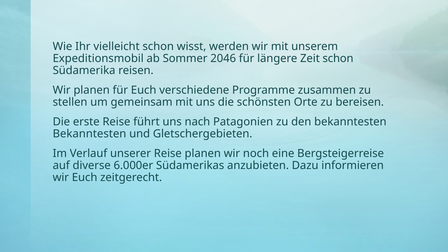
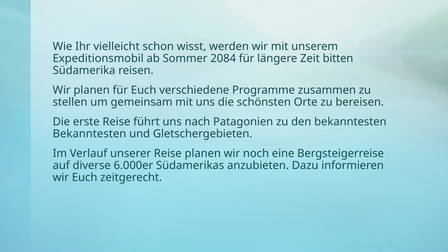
2046: 2046 -> 2084 (223, 58)
Zeit schon: schon -> bitten (338, 58)
